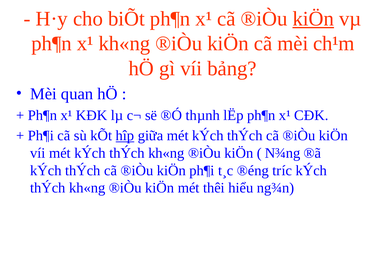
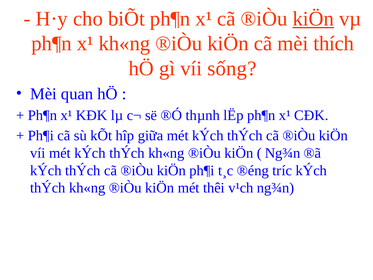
ch¹m: ch¹m -> thích (334, 44)
bảng: bảng -> sống (232, 68)
hîp underline: present -> none (125, 136)
N¾ng: N¾ng -> Ng¾n (283, 153)
hiểu: hiểu -> v¹ch (241, 188)
